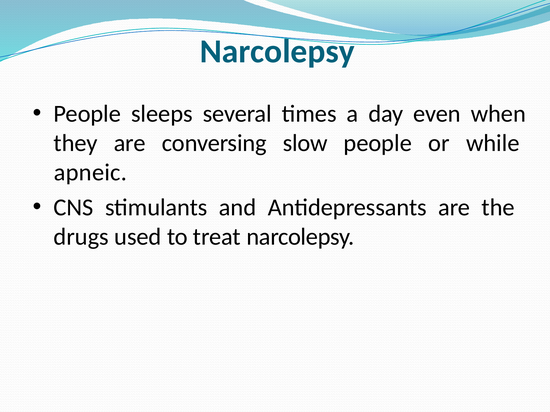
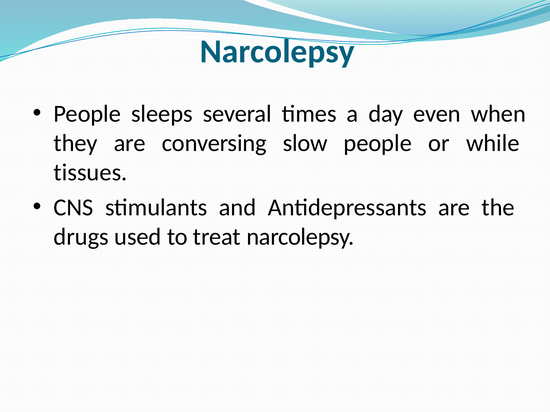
apneic: apneic -> tissues (91, 173)
